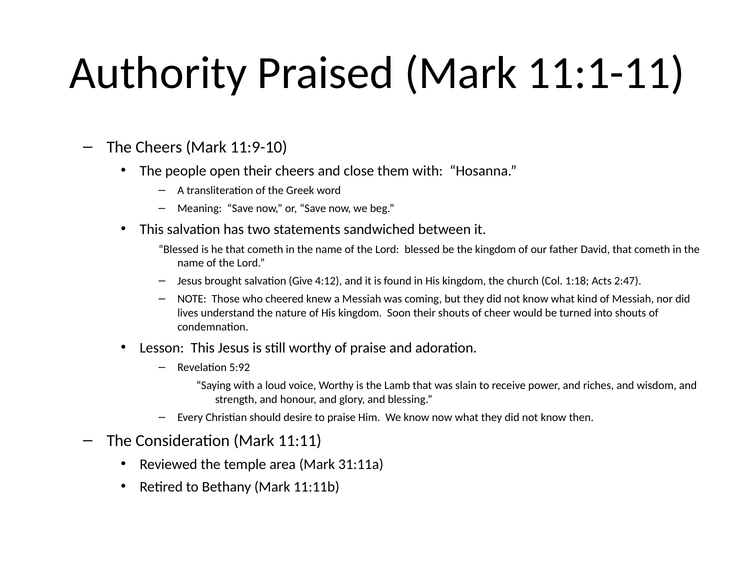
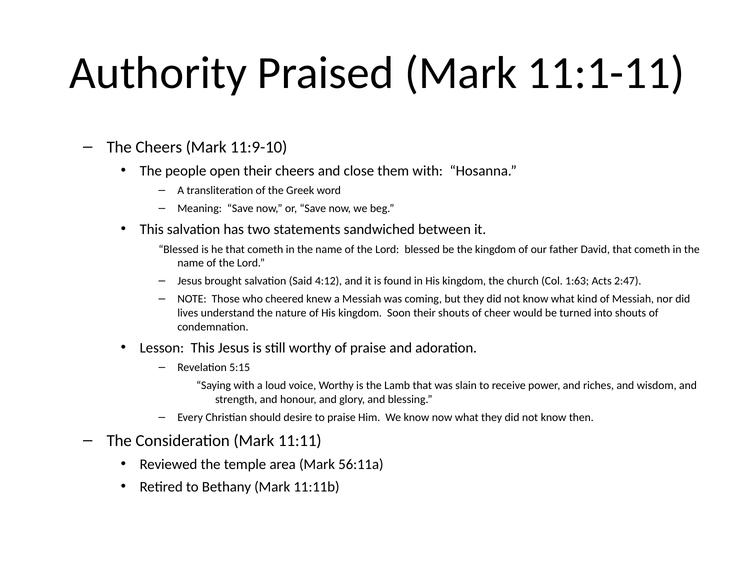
Give: Give -> Said (301, 281)
1:18: 1:18 -> 1:63 (577, 281)
5:92: 5:92 -> 5:15 (240, 368)
31:11a: 31:11a -> 56:11a (361, 465)
